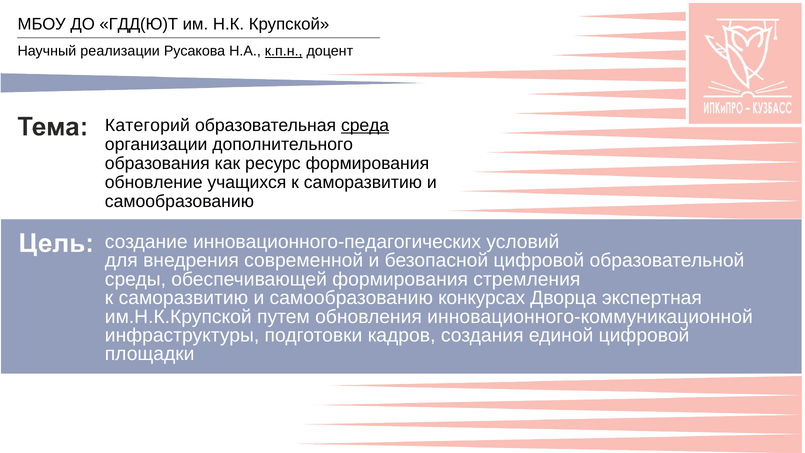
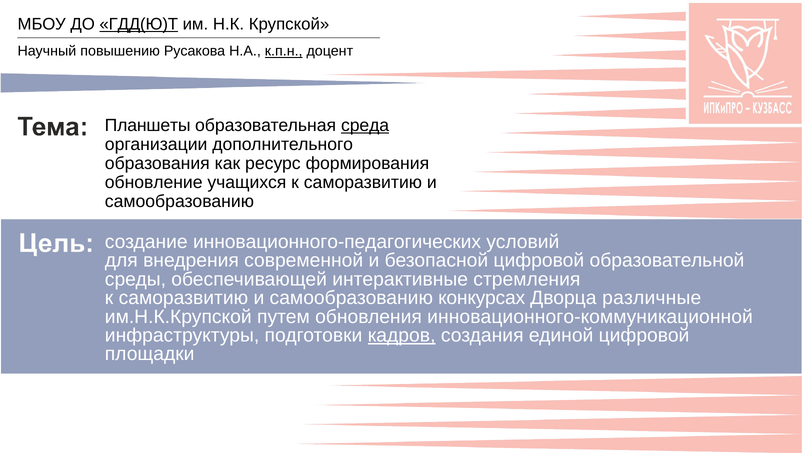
ГДД(Ю)Т underline: none -> present (139, 24)
реализации: реализации -> повышению (120, 51)
Категорий: Категорий -> Планшеты (148, 125)
обеспечивающей формирования: формирования -> интерактивные (400, 279)
экспертная: экспертная -> различные (652, 298)
кадров underline: none -> present (402, 335)
